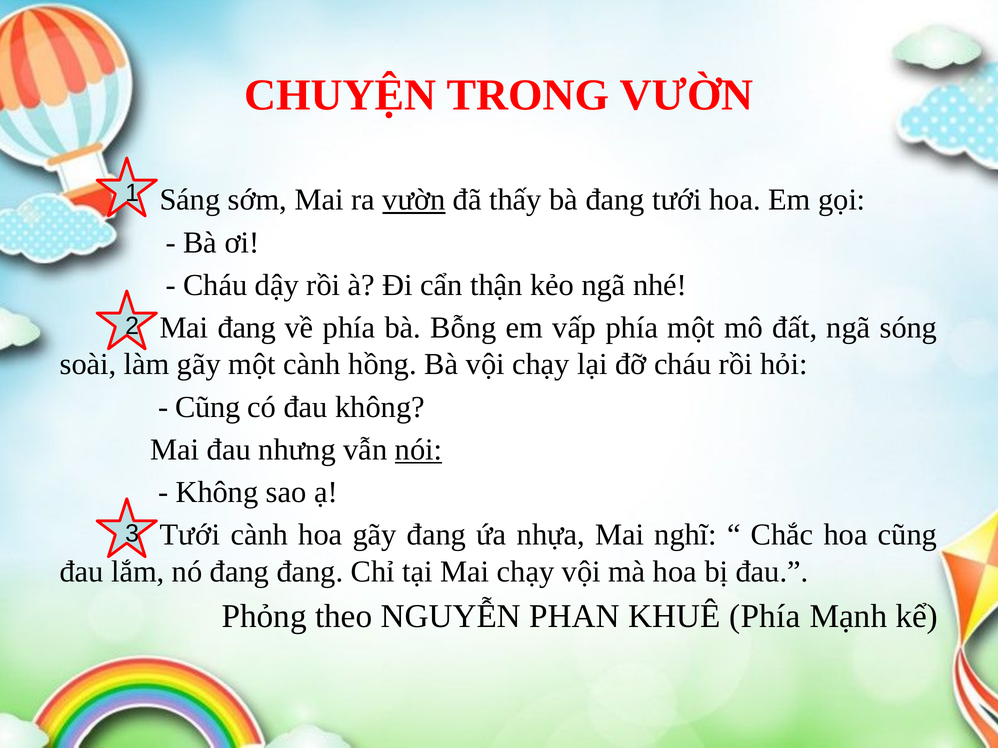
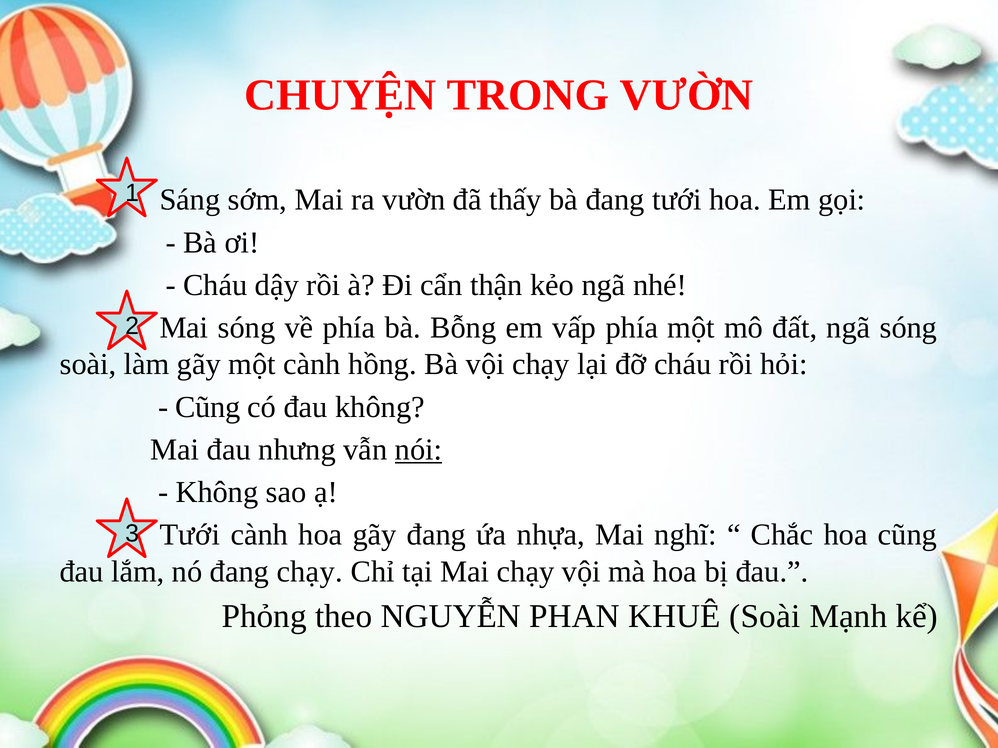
vườn underline: present -> none (414, 200)
Mai đang: đang -> sóng (247, 328)
đang đang: đang -> chạy (310, 572)
KHUÊ Phía: Phía -> Soài (765, 617)
